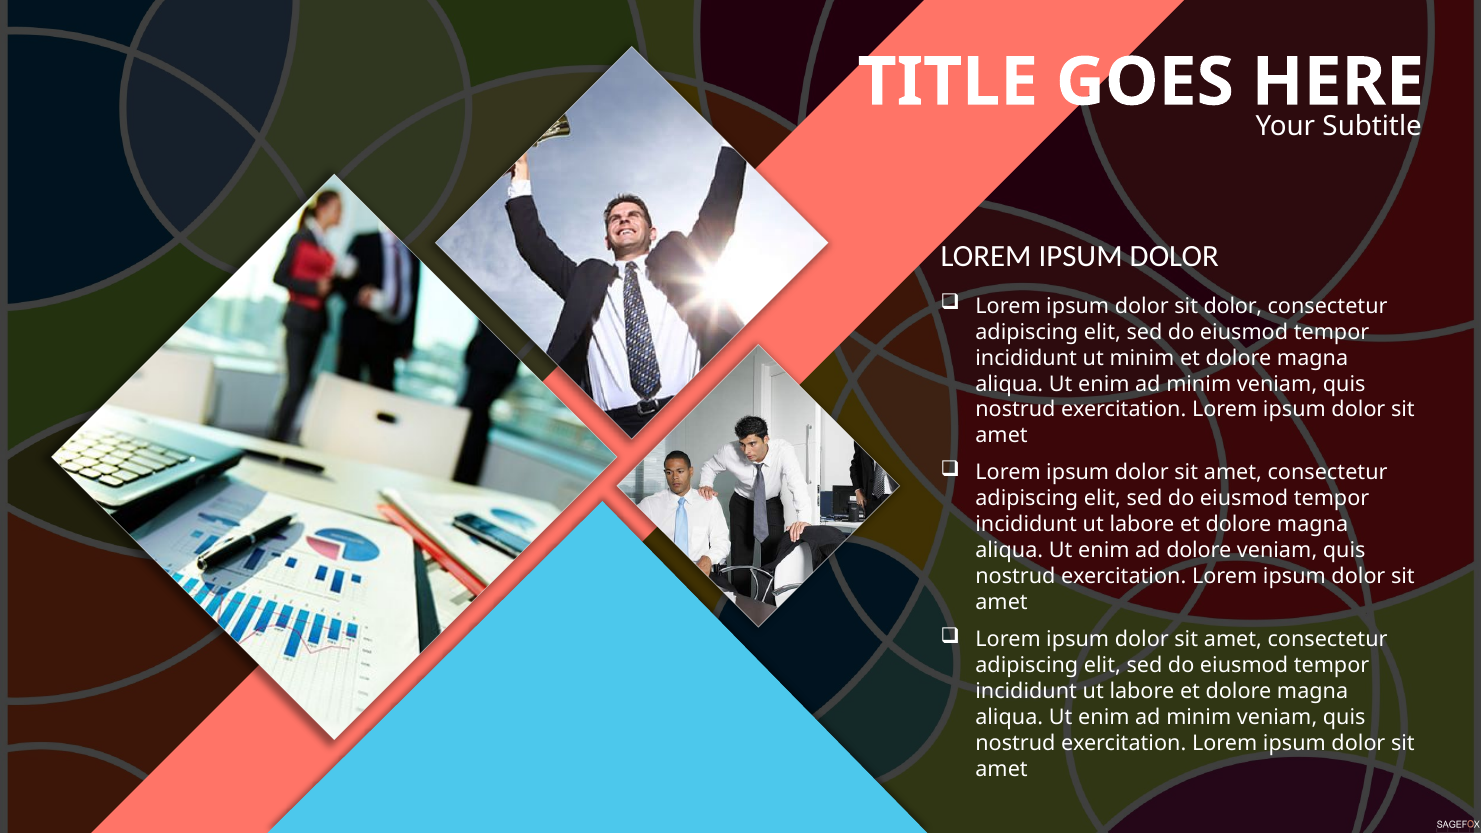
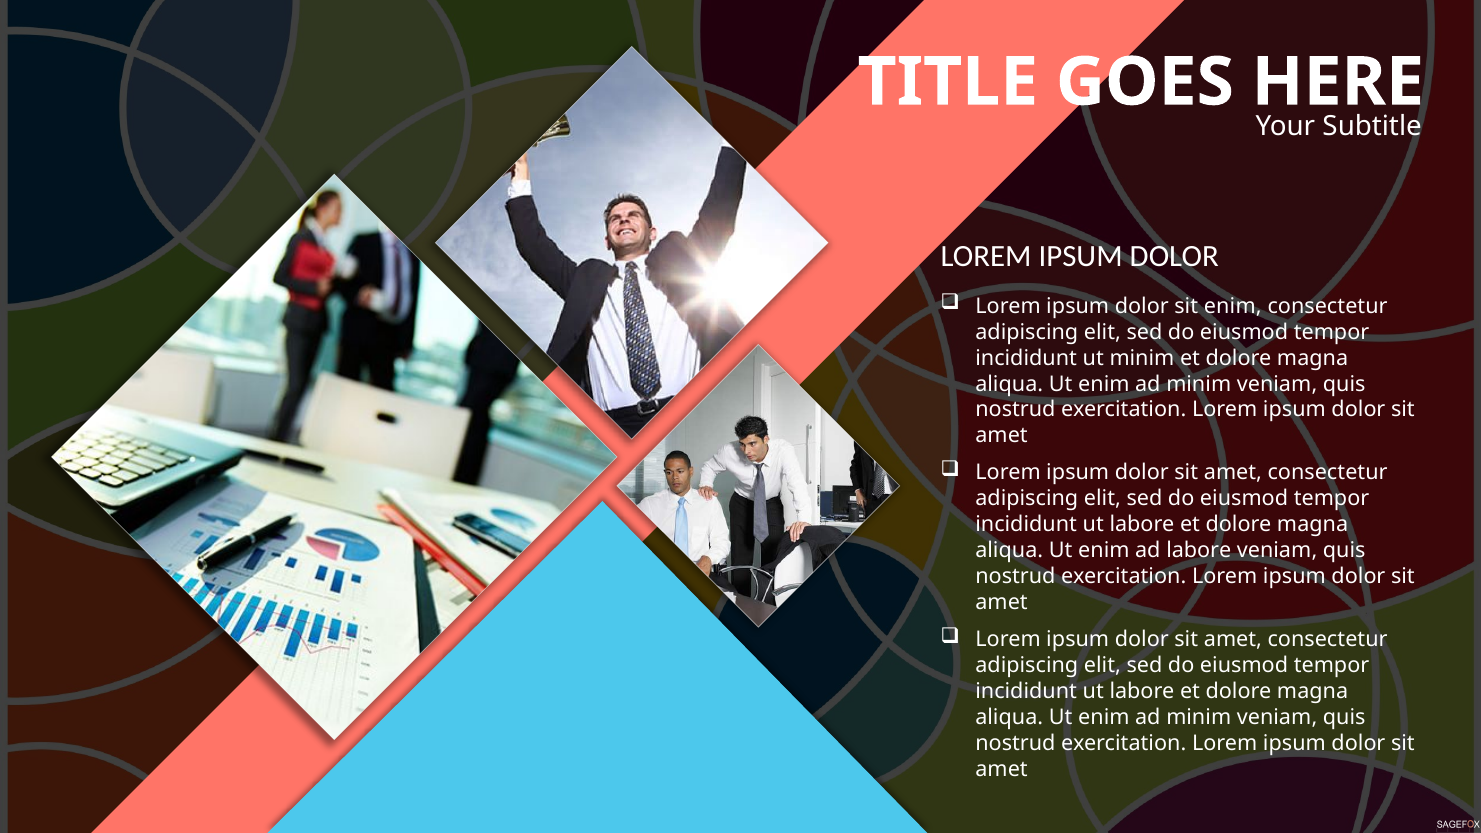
sit dolor: dolor -> enim (1233, 306)
ad dolore: dolore -> labore (1199, 551)
